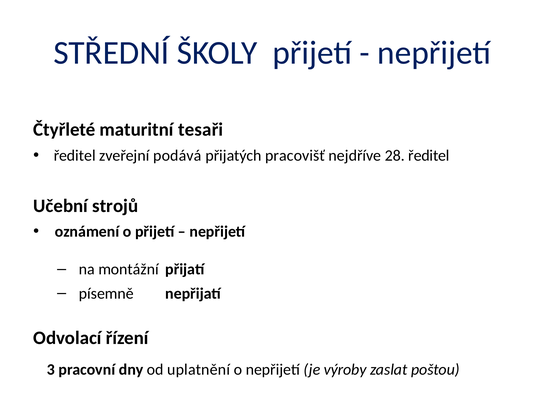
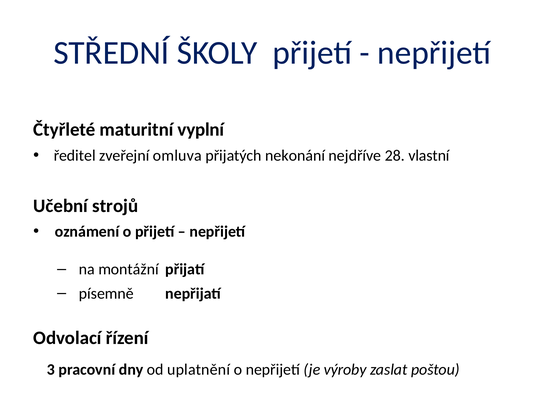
tesaři: tesaři -> vyplní (201, 130)
podává: podává -> omluva (177, 155)
pracovišť: pracovišť -> nekonání (295, 155)
28 ředitel: ředitel -> vlastní (429, 155)
